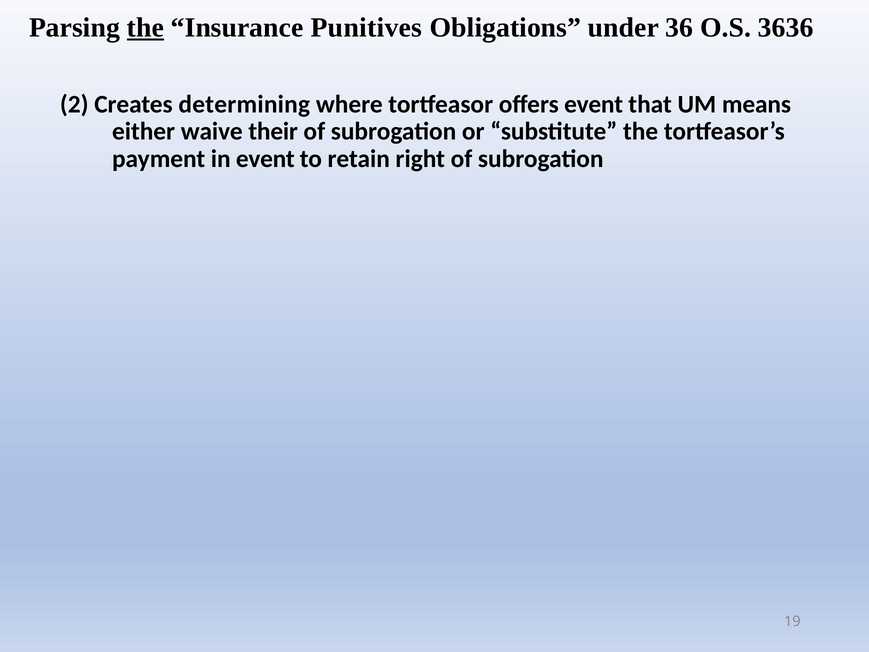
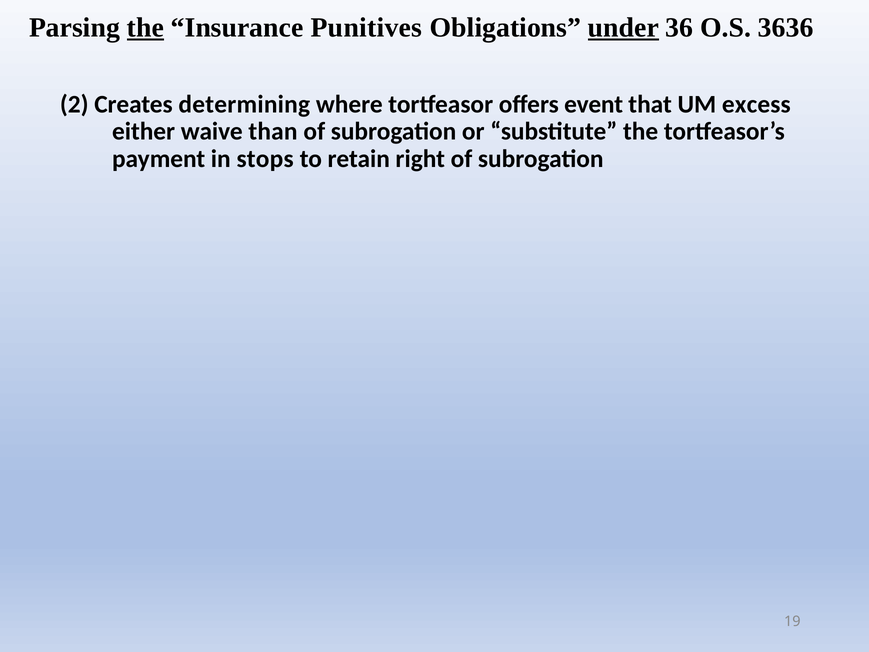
under underline: none -> present (623, 28)
means: means -> excess (756, 104)
their: their -> than (273, 132)
in event: event -> stops (265, 159)
